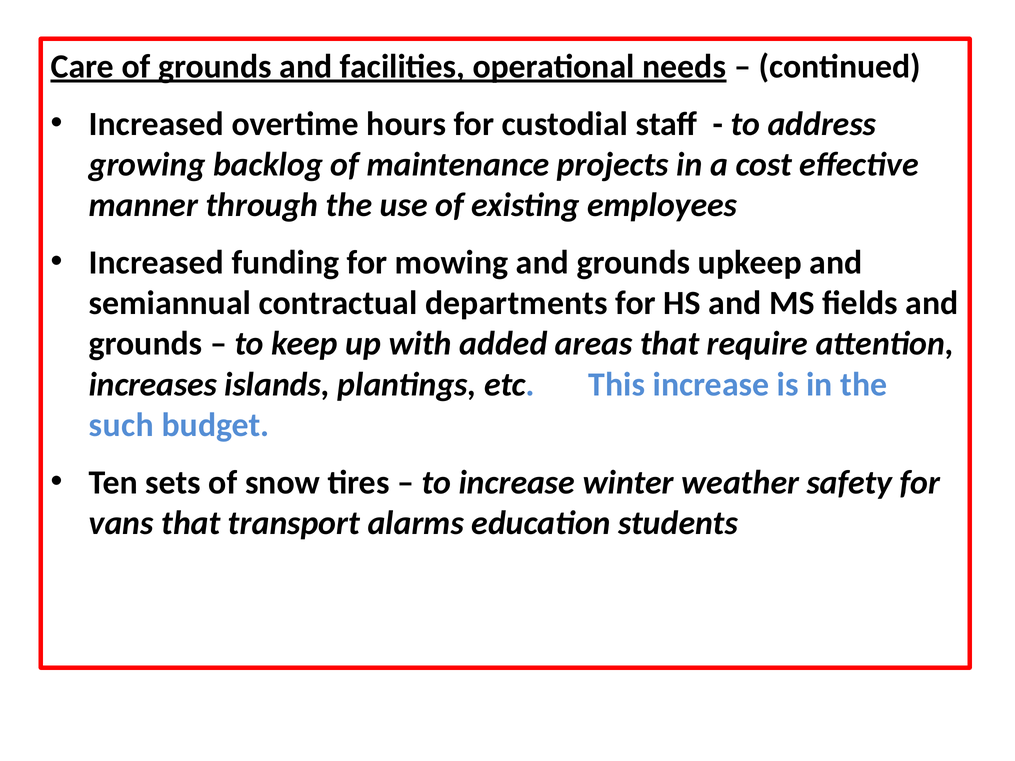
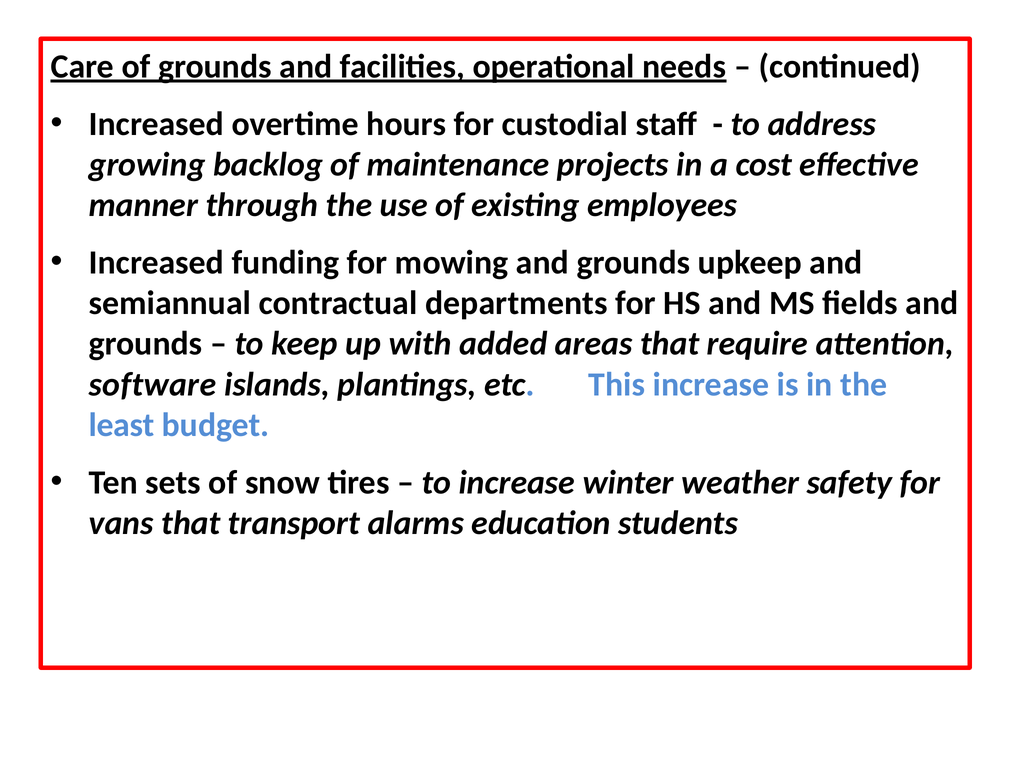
increases: increases -> software (153, 384)
such: such -> least (122, 425)
